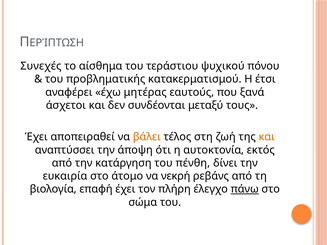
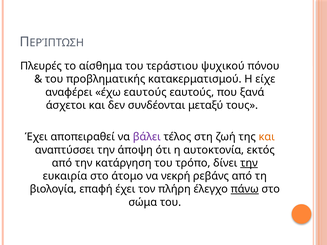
Συνεχές: Συνεχές -> Πλευρές (41, 66)
έτσι: έτσι -> είχε (265, 79)
έχω μητέρας: μητέρας -> εαυτούς (145, 92)
βάλει colour: orange -> purple (147, 137)
πένθη: πένθη -> τρόπο (193, 163)
την underline: none -> present (249, 163)
